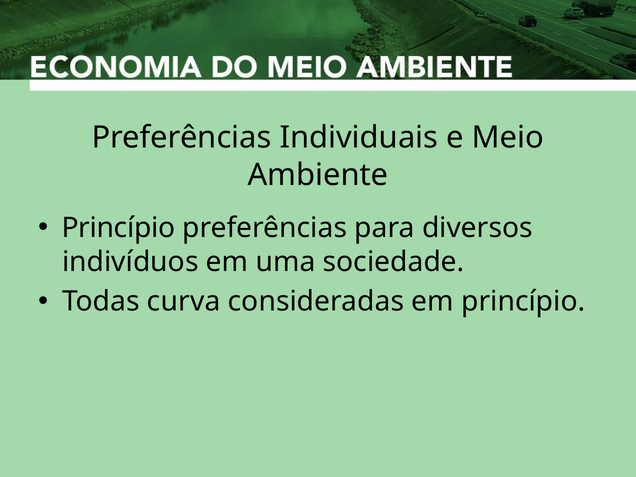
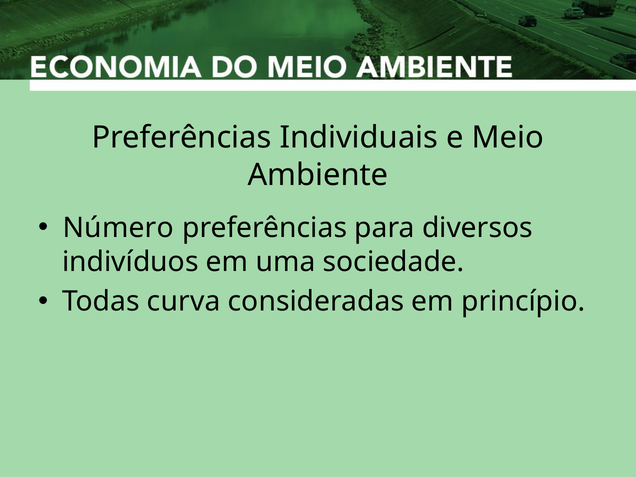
Princípio: Princípio -> Número (118, 228)
